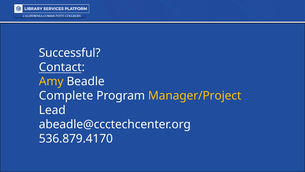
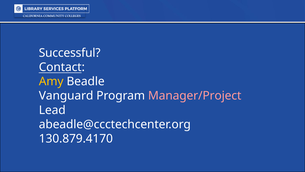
Complete: Complete -> Vanguard (66, 96)
Manager/Project colour: yellow -> pink (195, 96)
536.879.4170: 536.879.4170 -> 130.879.4170 (76, 138)
